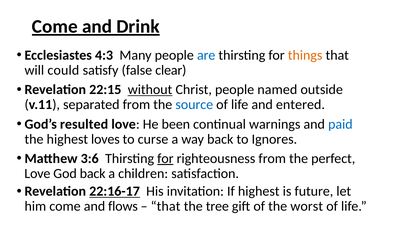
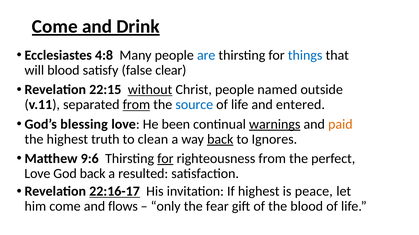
4:3: 4:3 -> 4:8 (104, 55)
things colour: orange -> blue (305, 55)
will could: could -> blood (63, 70)
from underline: none -> present (136, 105)
resulted: resulted -> blessing (84, 124)
warnings underline: none -> present (275, 124)
paid colour: blue -> orange (340, 124)
loves: loves -> truth (105, 140)
curse: curse -> clean (153, 140)
back underline: none -> present (220, 140)
3:6: 3:6 -> 9:6 (90, 159)
children: children -> resulted (143, 174)
future: future -> peace (314, 192)
that: that -> only (166, 207)
tree: tree -> fear (217, 207)
the worst: worst -> blood (307, 207)
